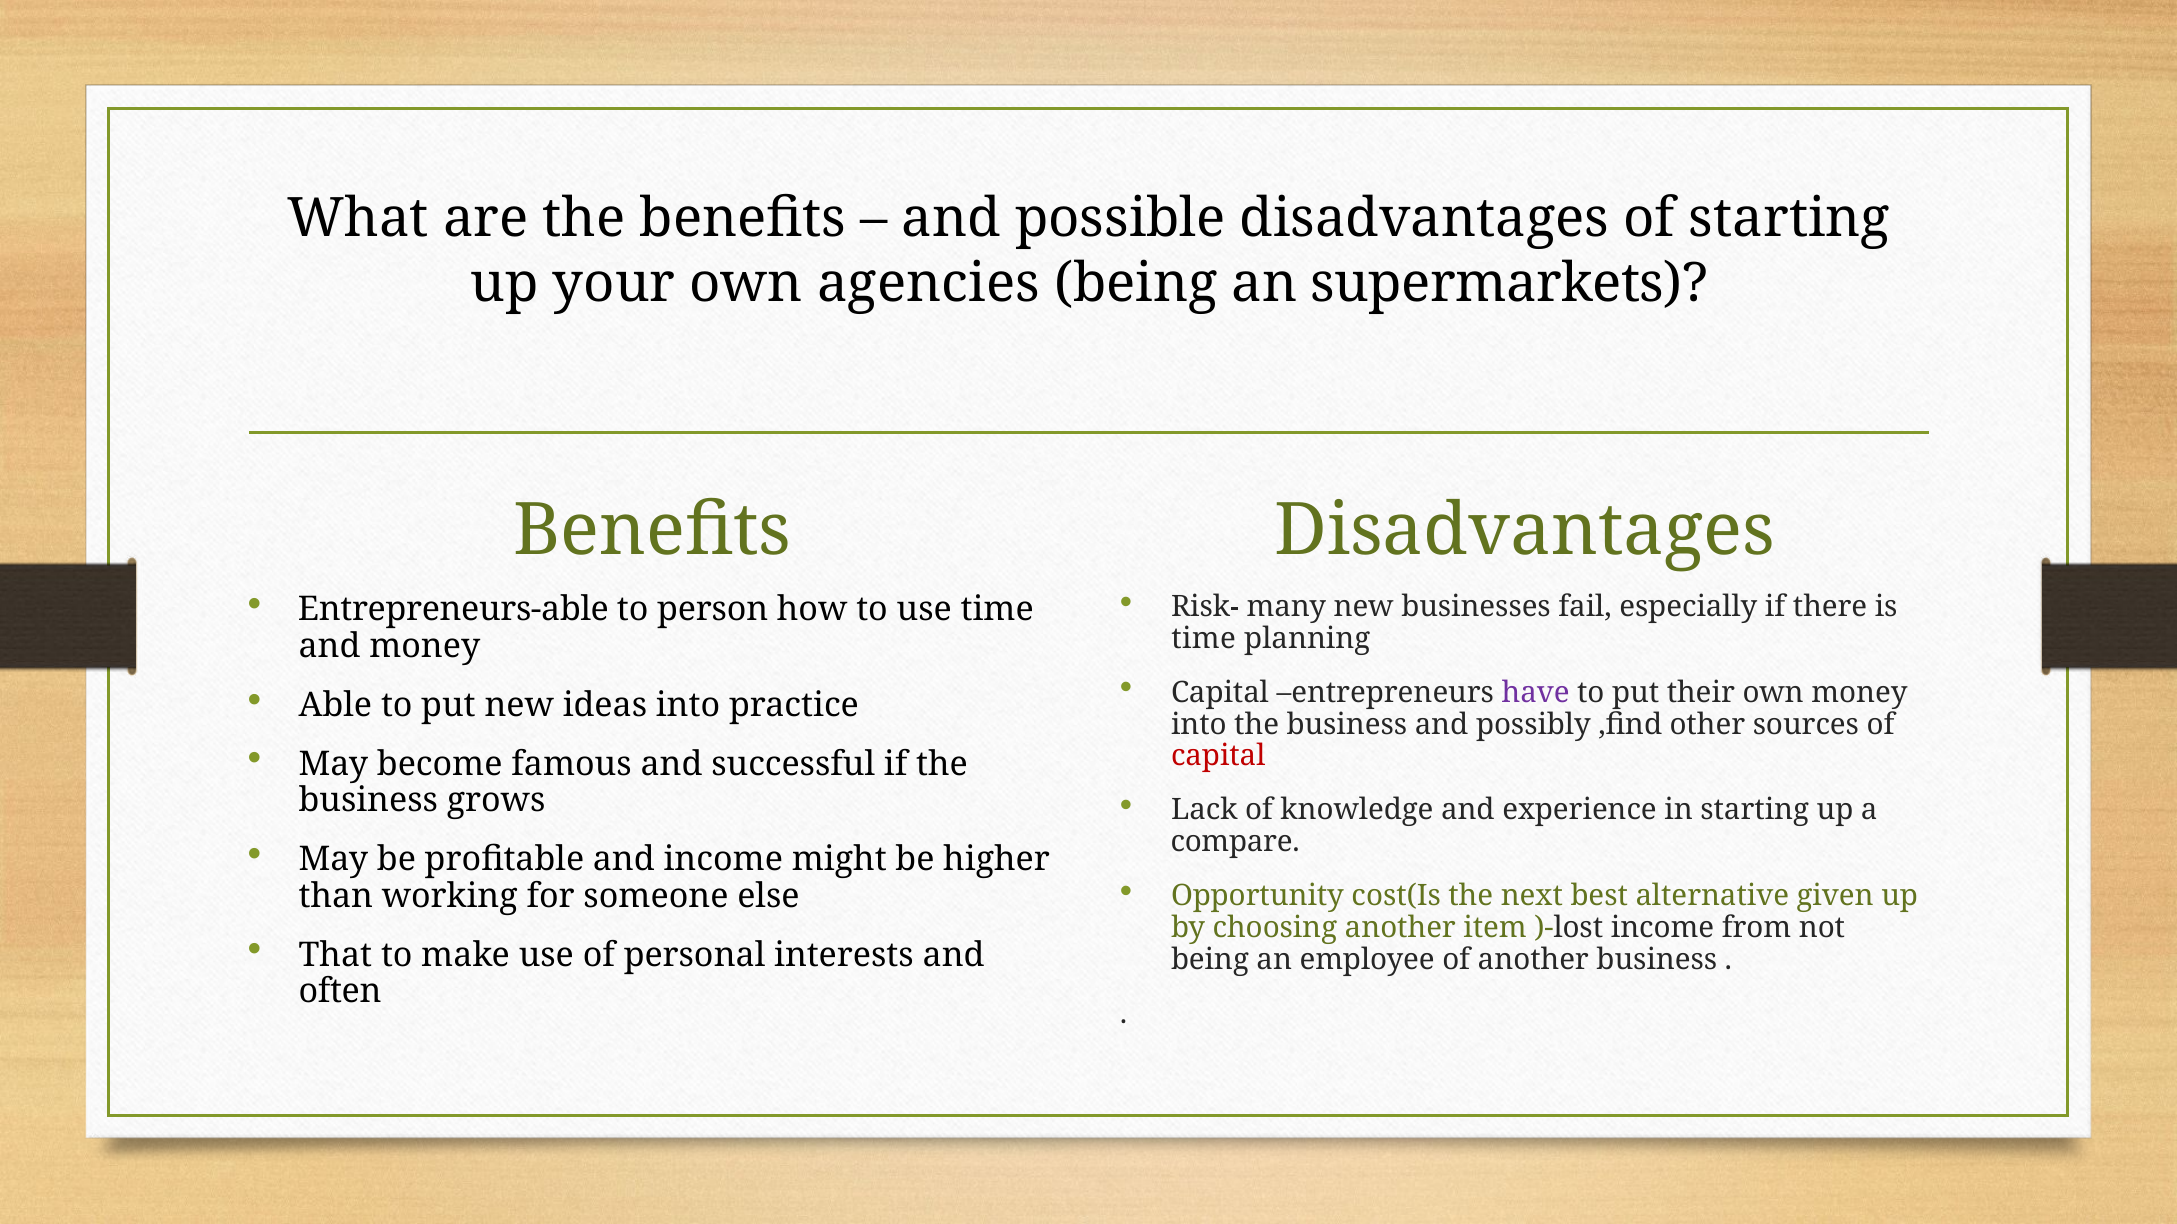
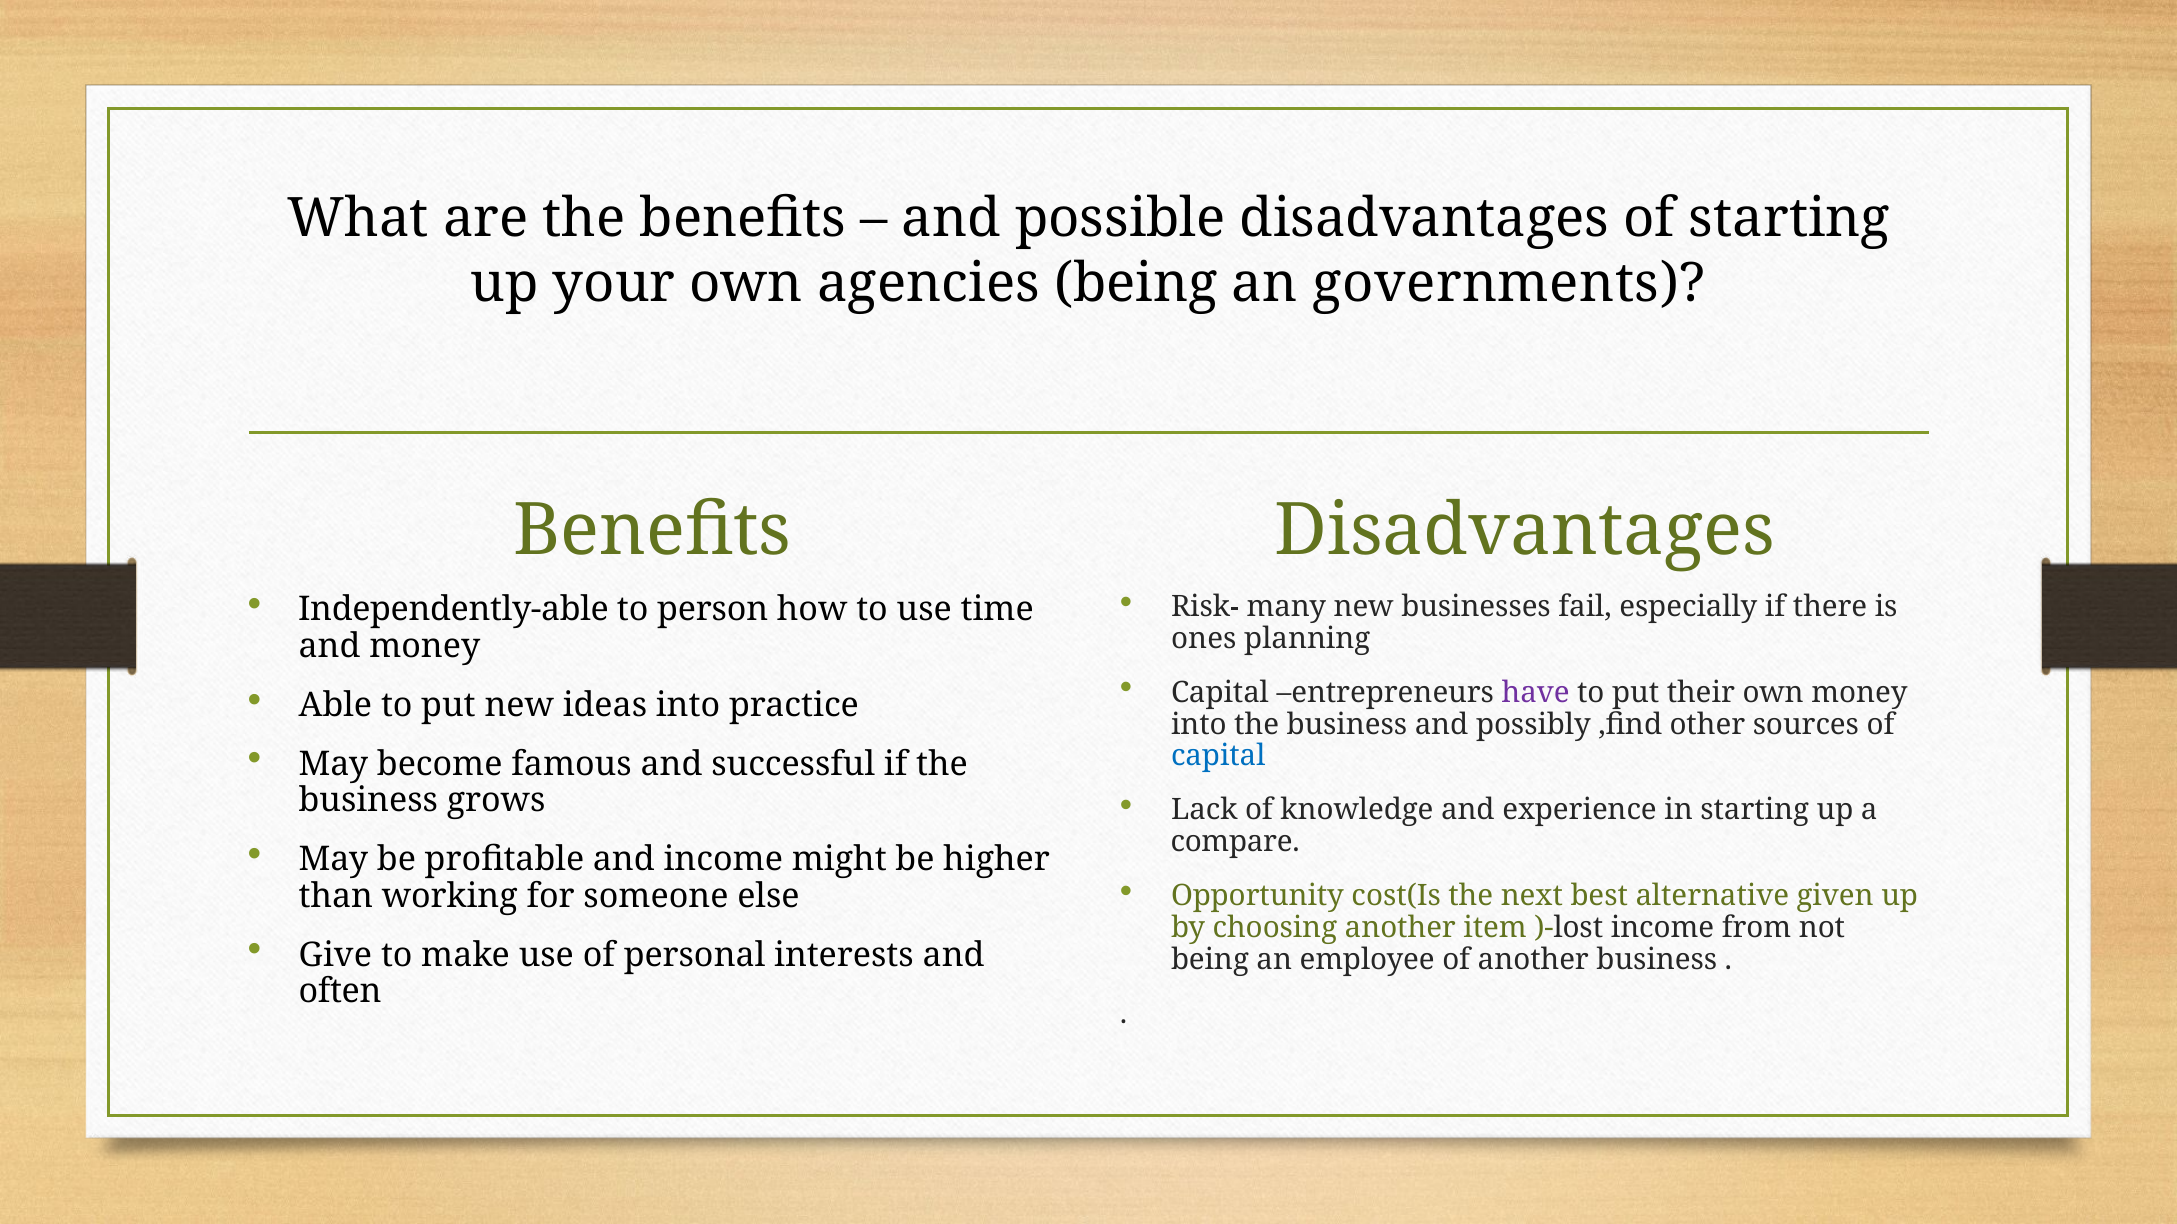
supermarkets: supermarkets -> governments (1509, 284)
Entrepreneurs-able: Entrepreneurs-able -> Independently-able (453, 610)
time: time -> ones (1204, 639)
capital colour: red -> blue (1218, 757)
That: That -> Give (335, 955)
